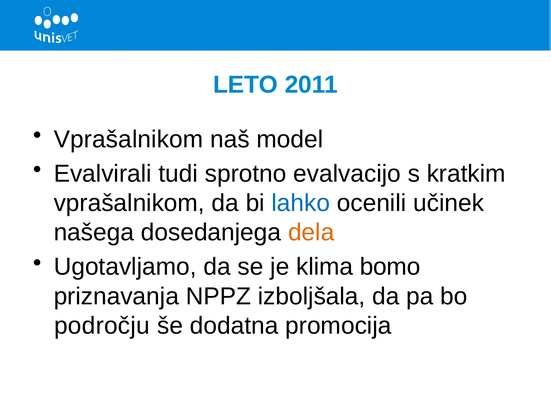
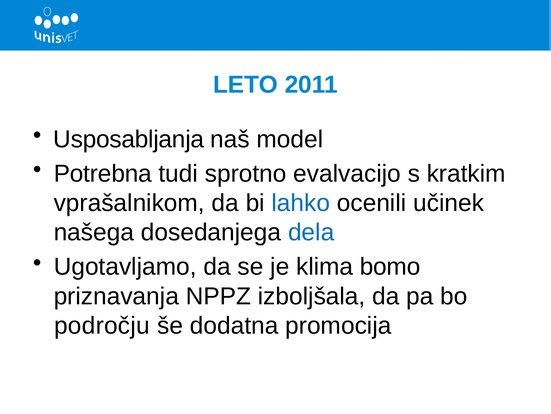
Vprašalnikom: Vprašalnikom -> Usposabljanja (129, 139)
Evalvirali: Evalvirali -> Potrebna (103, 173)
dela colour: orange -> blue (311, 232)
